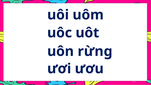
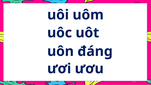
rừng: rừng -> đáng (95, 51)
